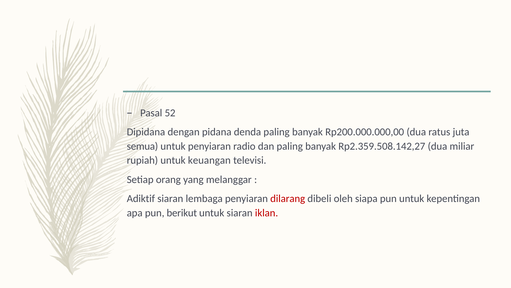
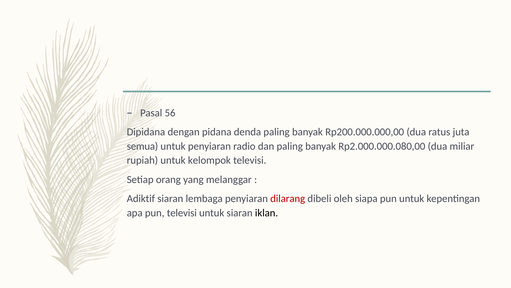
52: 52 -> 56 (170, 113)
Rp2.359.508.142,27: Rp2.359.508.142,27 -> Rp2.000.000.080,00 (382, 146)
keuangan: keuangan -> kelompok (209, 160)
pun berikut: berikut -> televisi (182, 213)
iklan colour: red -> black (267, 213)
